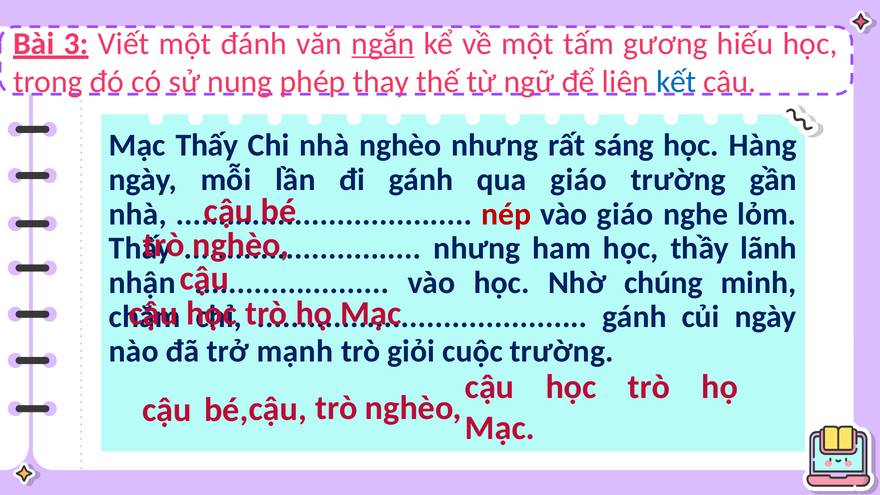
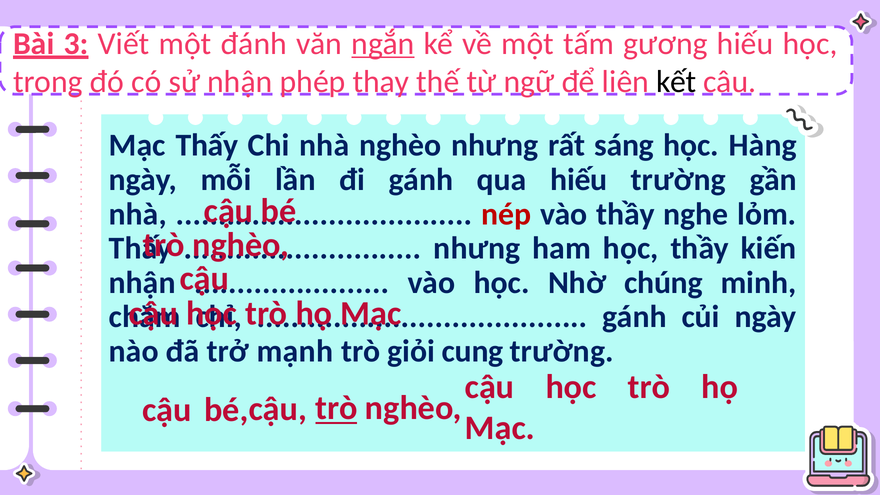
sử nung: nung -> nhận (240, 82)
kết colour: blue -> black (676, 82)
qua giáo: giáo -> hiếu (579, 180)
vào giáo: giáo -> thầy (625, 214)
lãnh: lãnh -> kiến (769, 248)
cuộc: cuộc -> cung (473, 351)
trò underline: none -> present (336, 408)
